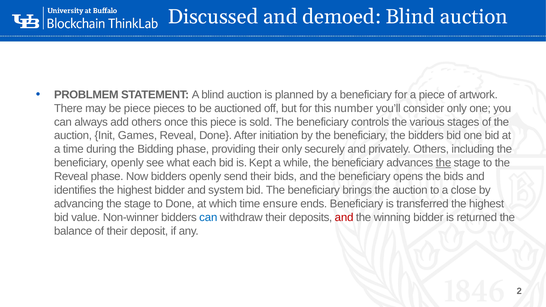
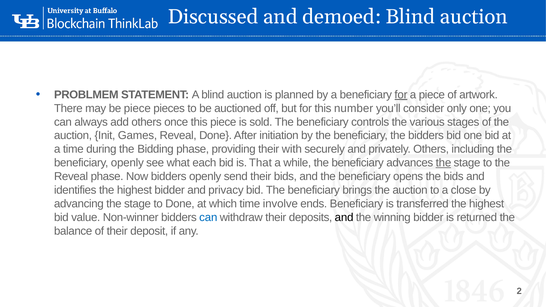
for underline: none -> present (401, 95)
their only: only -> with (292, 149)
Kept: Kept -> That (260, 163)
system: system -> privacy (226, 190)
ensure: ensure -> involve (280, 204)
and colour: red -> black (344, 218)
